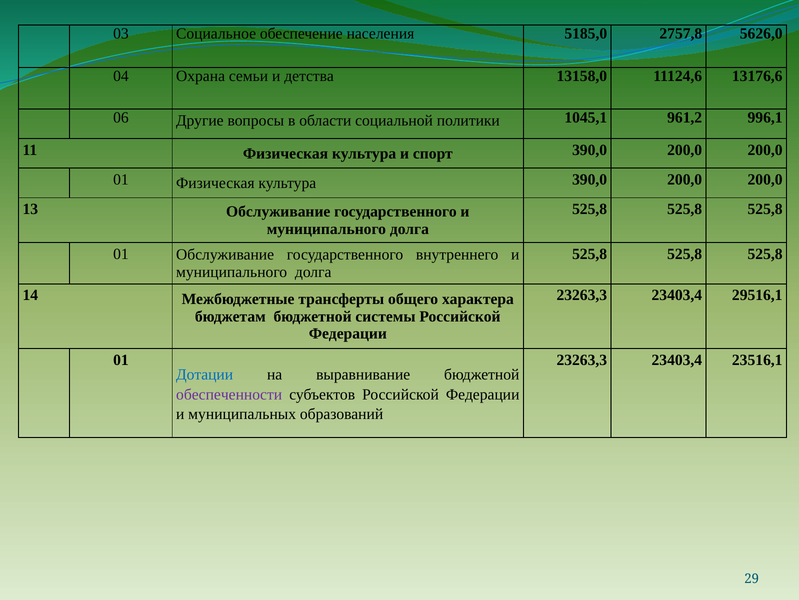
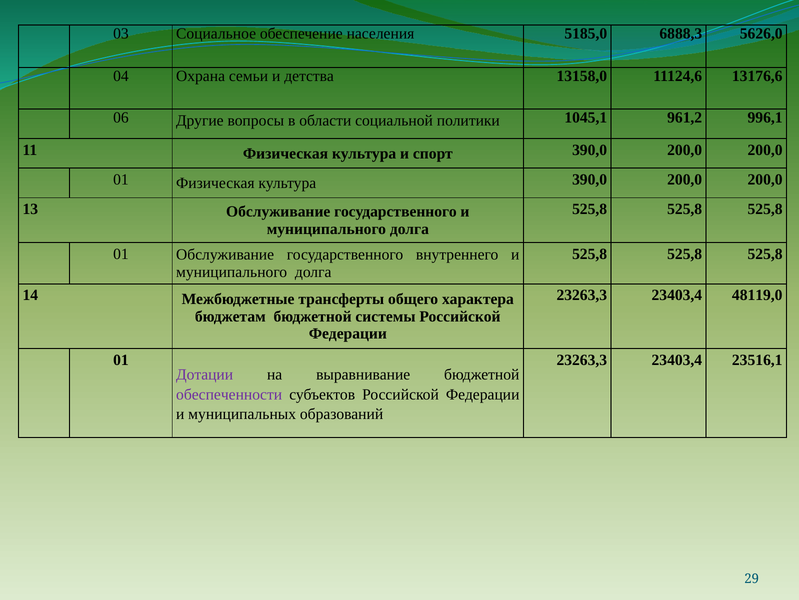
2757,8: 2757,8 -> 6888,3 (681, 34)
29516,1: 29516,1 -> 48119,0 (757, 295)
Дотации colour: blue -> purple (205, 374)
